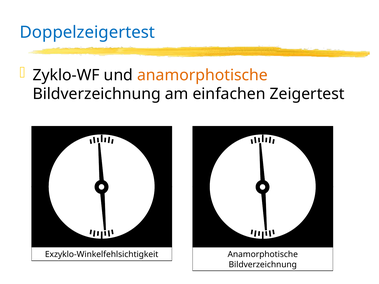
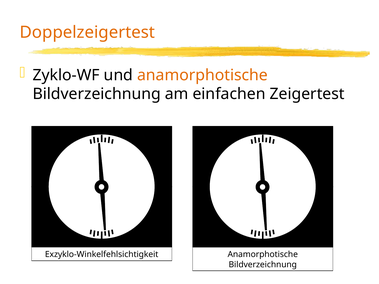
Doppelzeigertest colour: blue -> orange (87, 32)
